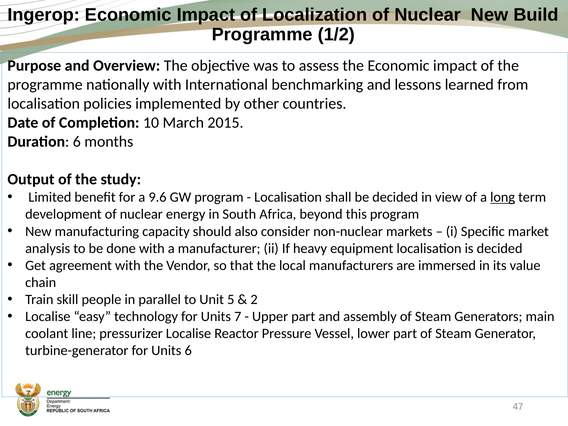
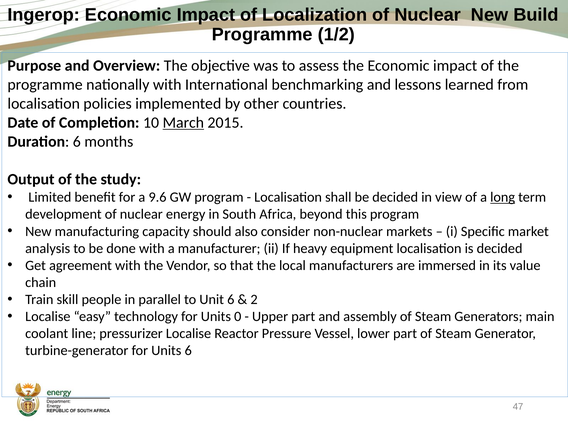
March underline: none -> present (183, 123)
Unit 5: 5 -> 6 (231, 299)
7: 7 -> 0 (238, 317)
